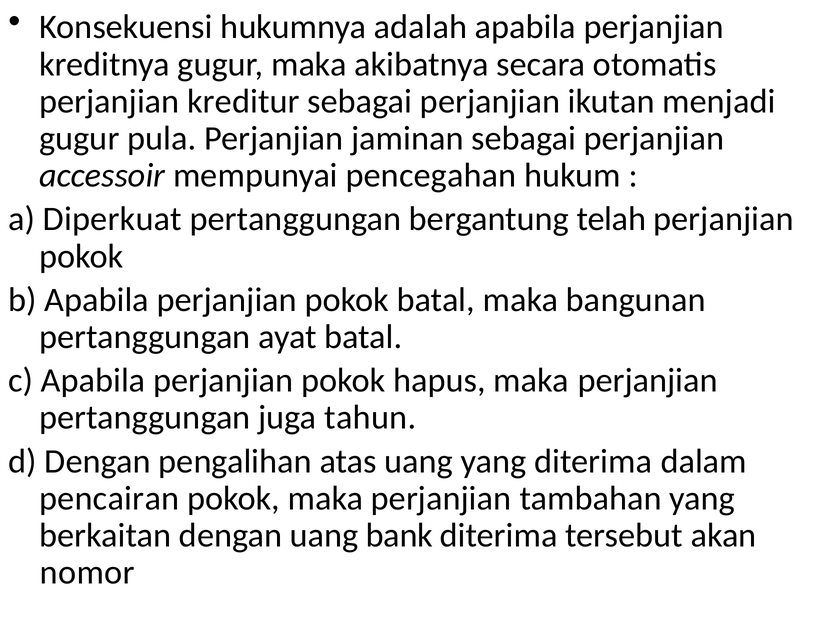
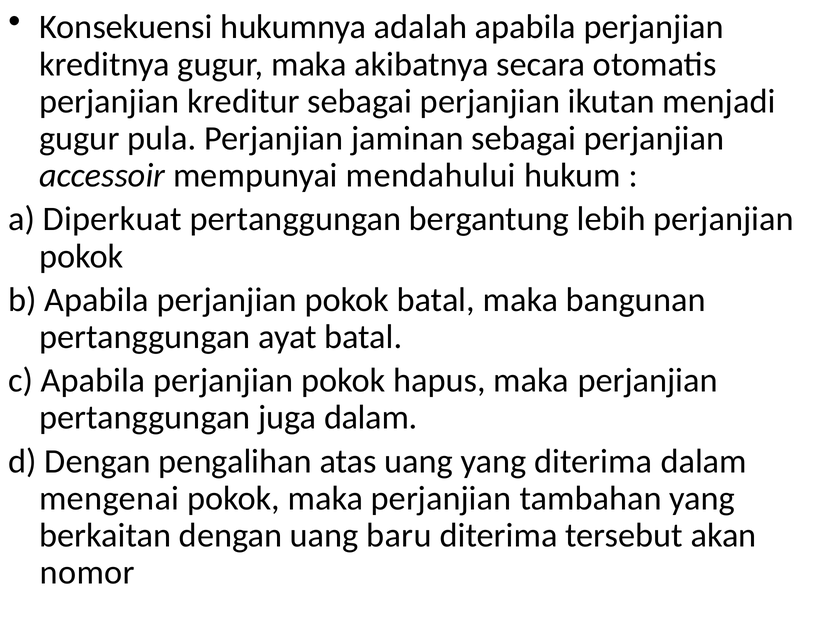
pencegahan: pencegahan -> mendahului (431, 176)
telah: telah -> lebih (611, 219)
juga tahun: tahun -> dalam (371, 418)
pencairan: pencairan -> mengenai (109, 499)
bank: bank -> baru (399, 536)
